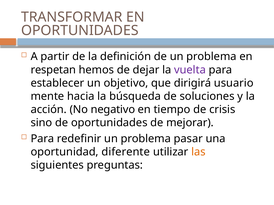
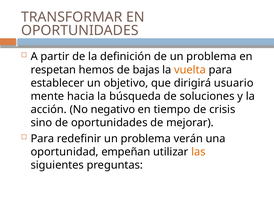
dejar: dejar -> bajas (146, 70)
vuelta colour: purple -> orange (190, 70)
pasar: pasar -> verán (188, 139)
diferente: diferente -> empeñan (126, 152)
